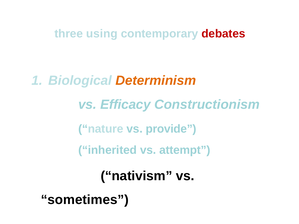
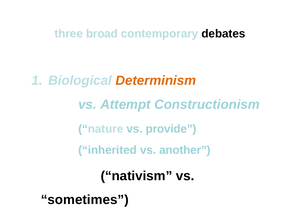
using: using -> broad (102, 34)
debates colour: red -> black (223, 34)
Efficacy: Efficacy -> Attempt (125, 105)
attempt: attempt -> another (185, 150)
